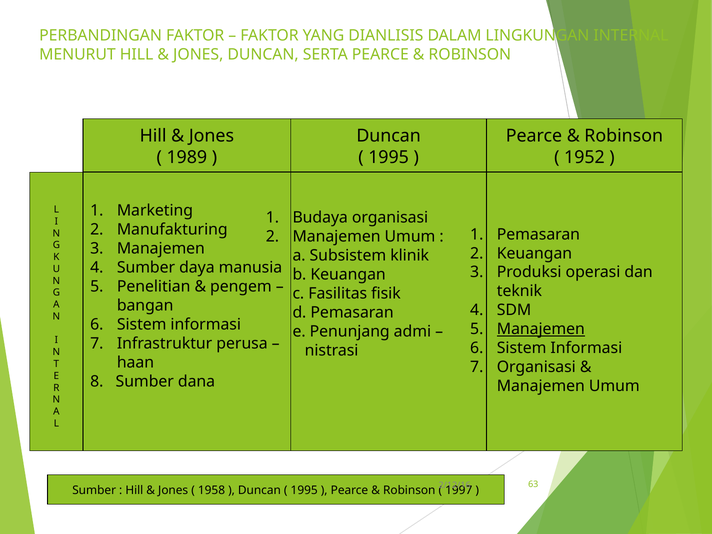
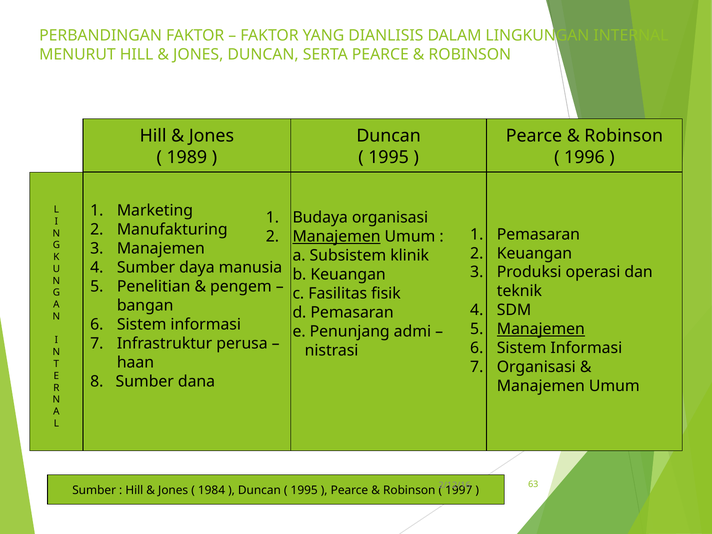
1952: 1952 -> 1996 (584, 157)
Manajemen underline: none -> present (337, 237)
1958: 1958 -> 1984 (211, 490)
